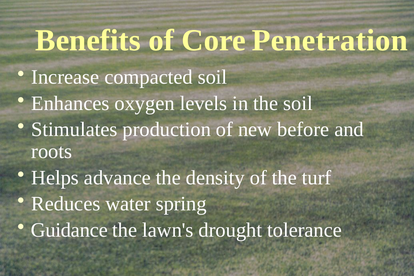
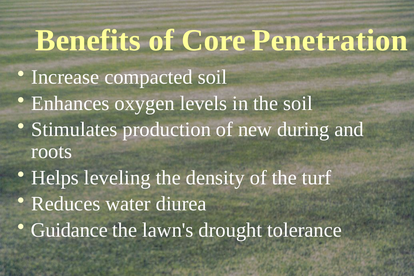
before: before -> during (303, 129)
advance: advance -> leveling (117, 178)
spring: spring -> diurea (181, 204)
